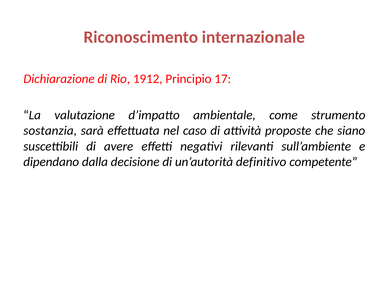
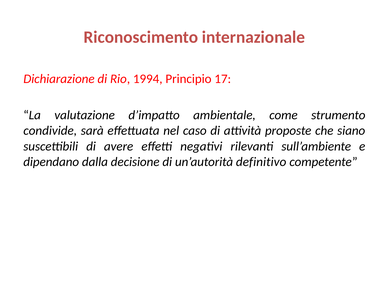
1912: 1912 -> 1994 (148, 79)
sostanzia: sostanzia -> condivide (50, 131)
